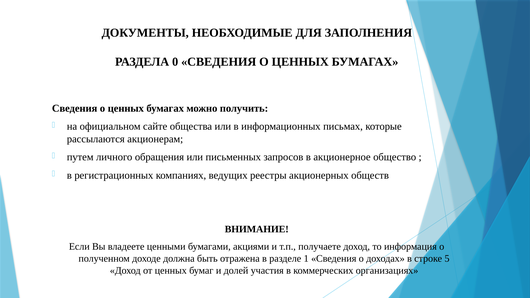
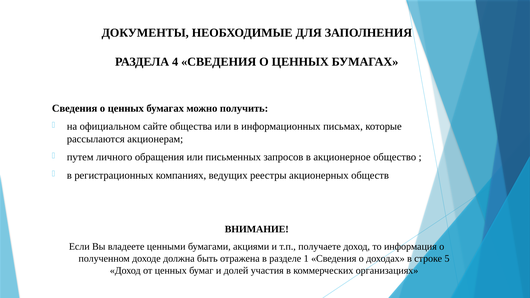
0: 0 -> 4 (175, 62)
